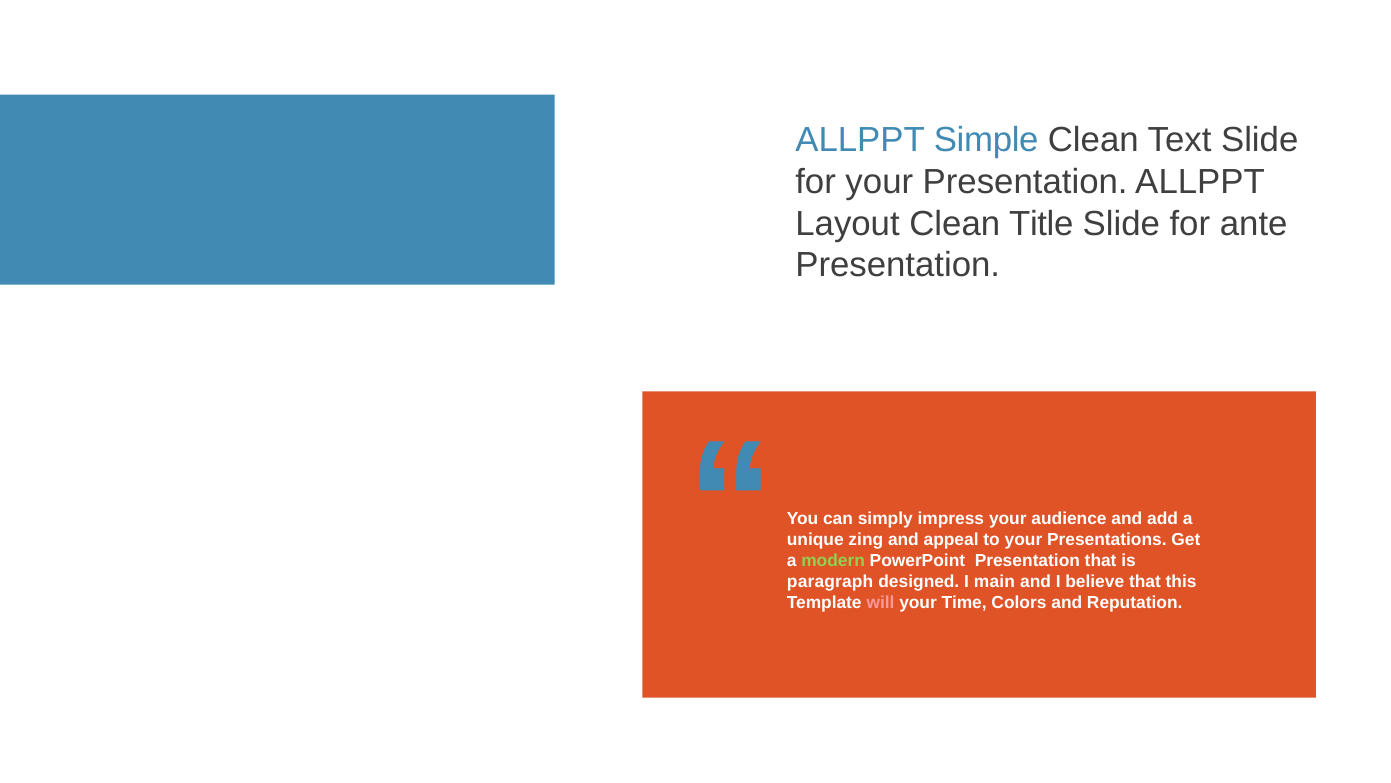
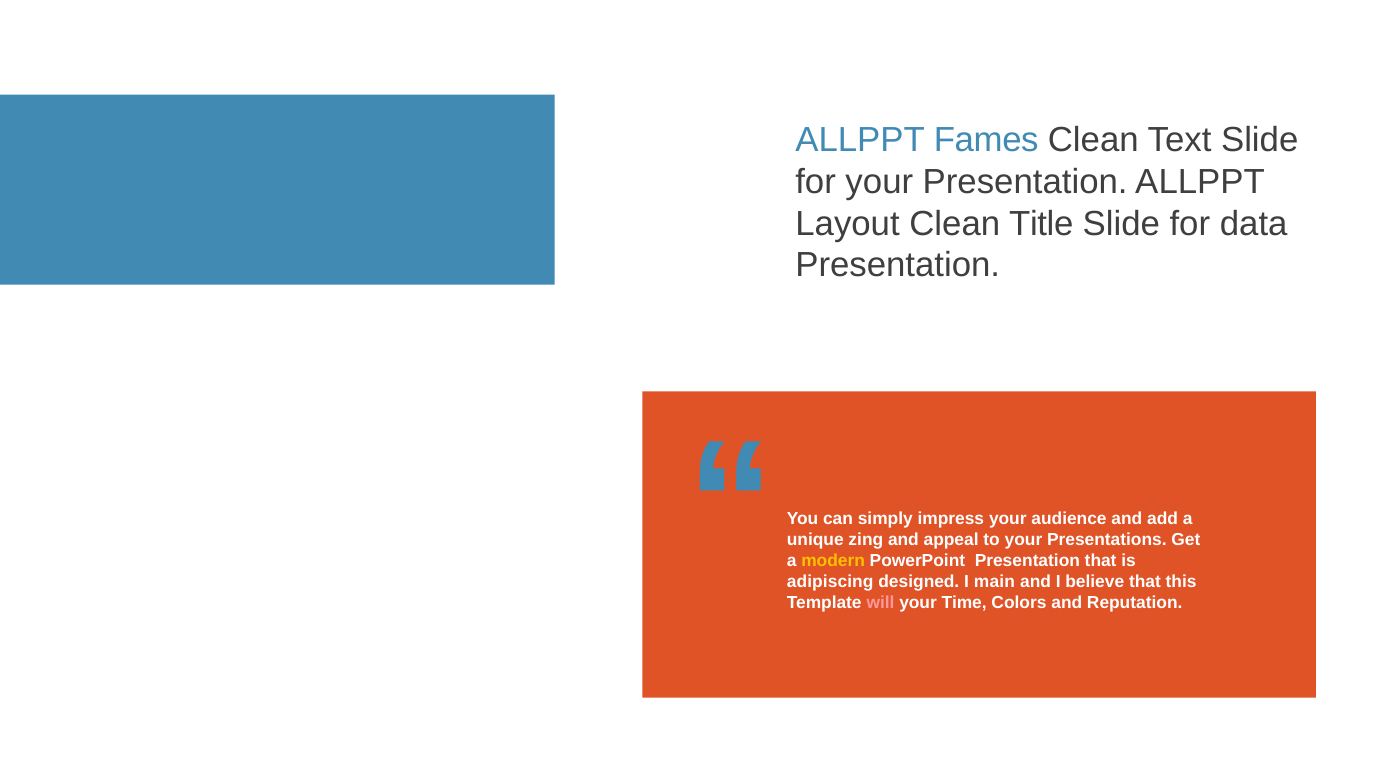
Simple: Simple -> Fames (986, 140)
ante: ante -> data (1254, 224)
modern colour: light green -> yellow (833, 561)
paragraph: paragraph -> adipiscing (830, 581)
